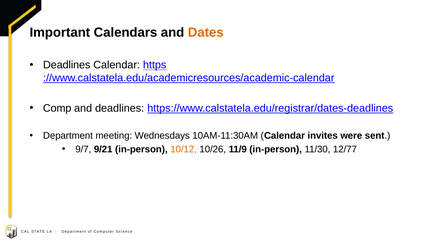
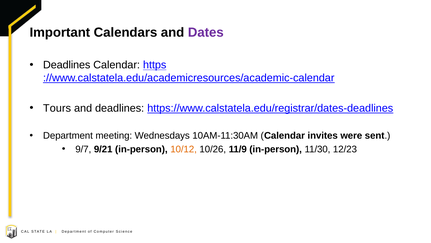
Dates colour: orange -> purple (206, 32)
Comp: Comp -> Tours (57, 108)
12/77: 12/77 -> 12/23 (345, 149)
